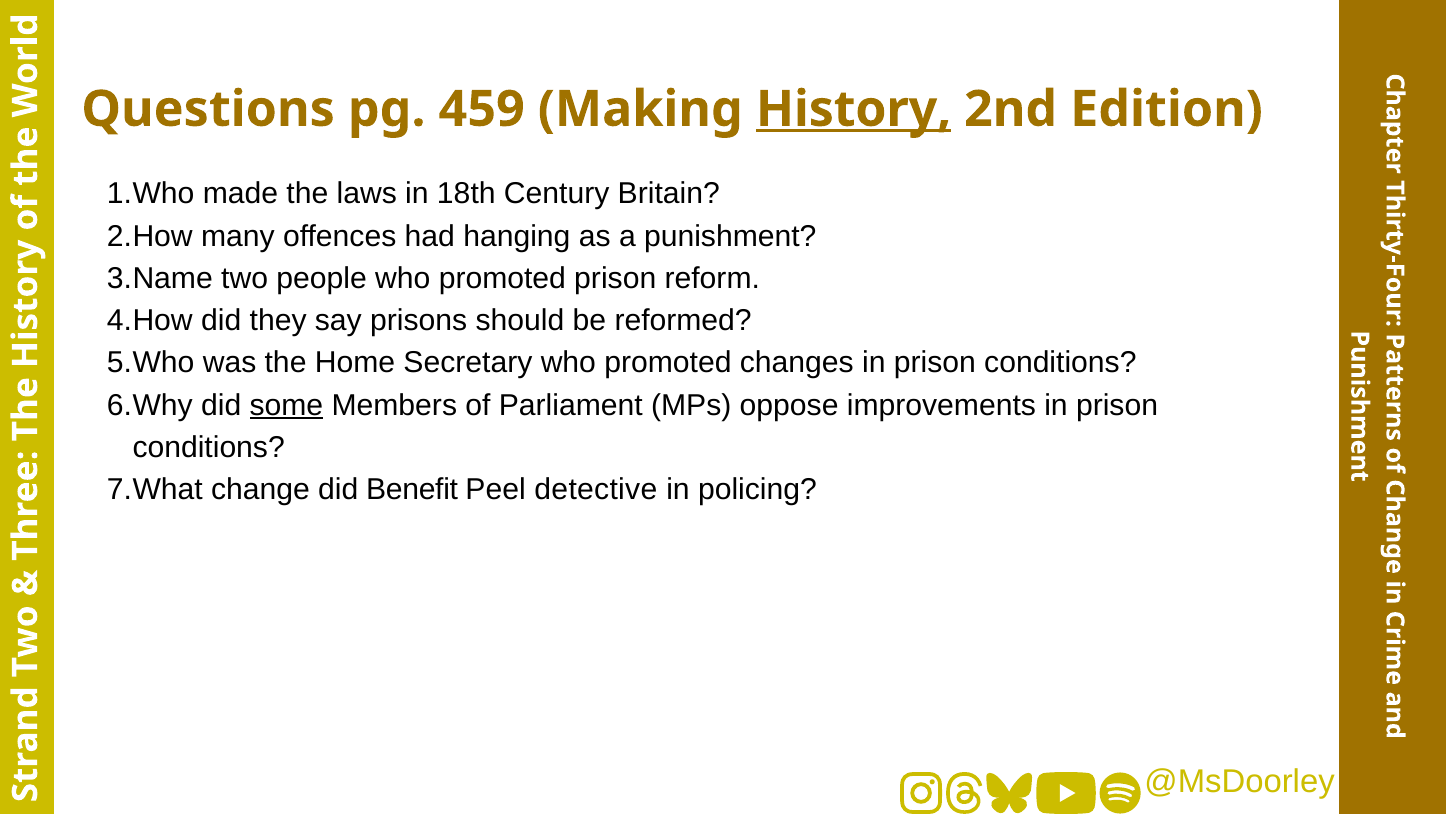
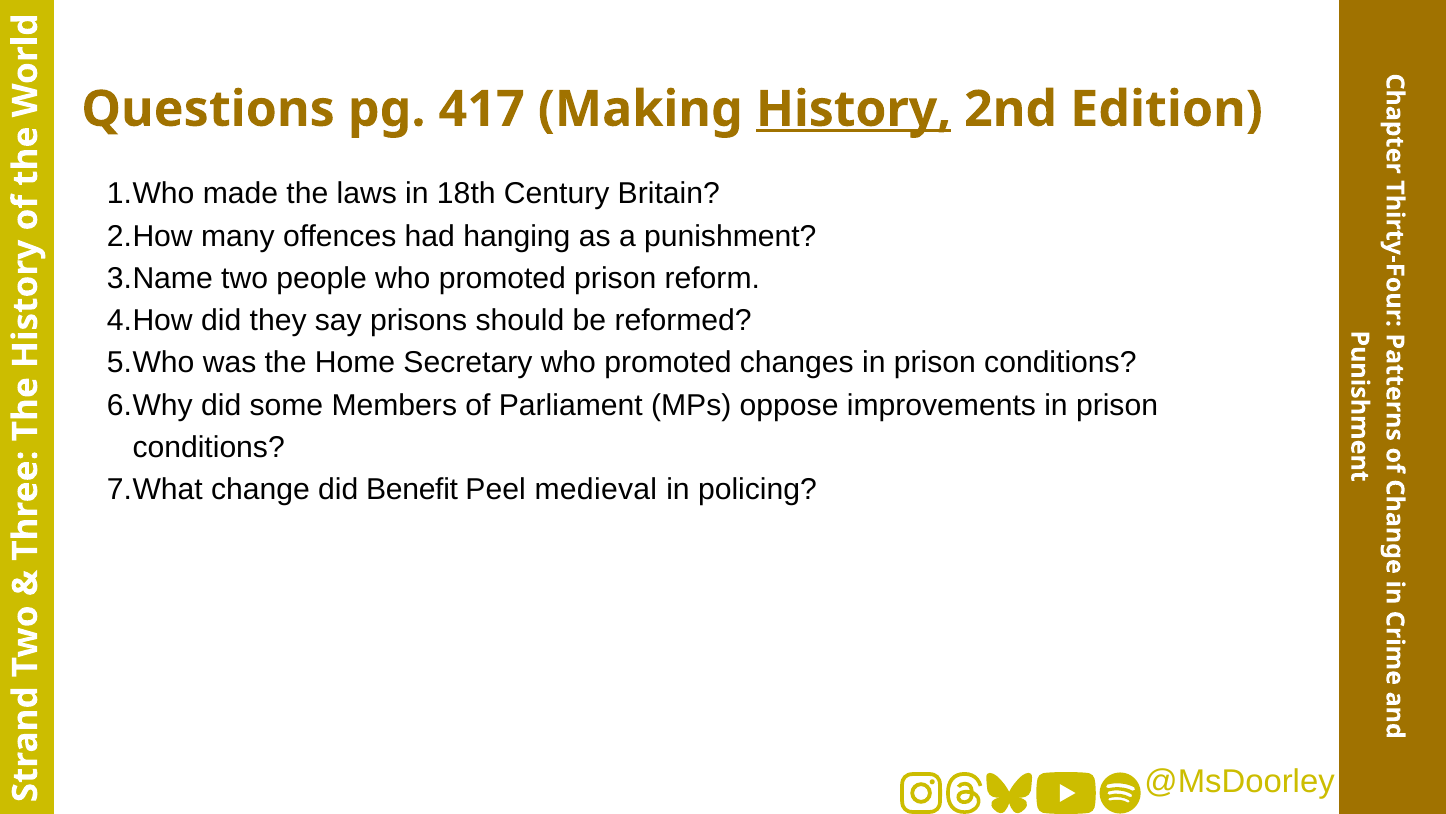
459: 459 -> 417 (482, 109)
some underline: present -> none (286, 405)
detective: detective -> medieval (596, 489)
